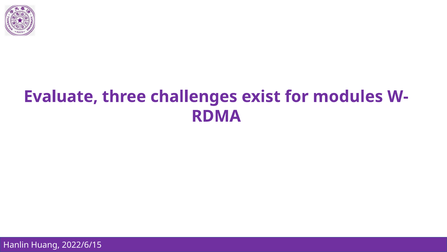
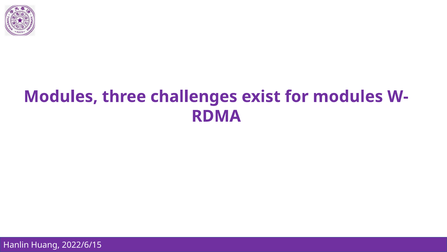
Evaluate: Evaluate -> Modules (61, 96)
